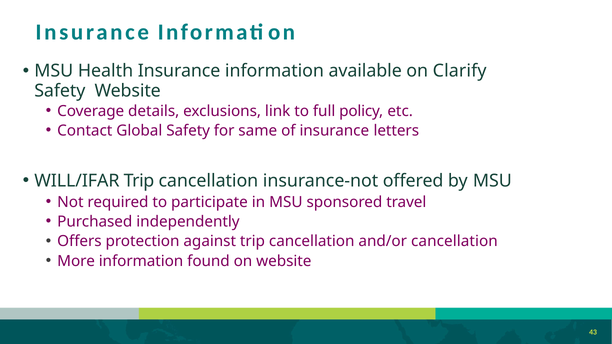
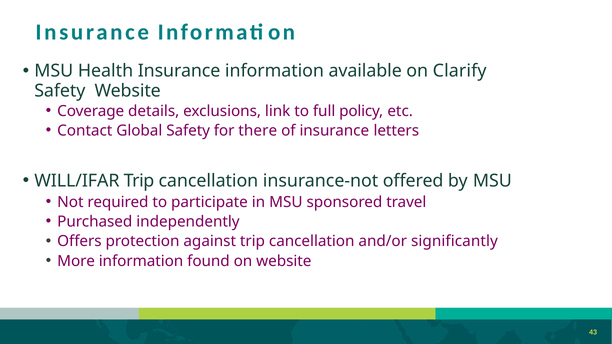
same: same -> there (258, 131)
and/or cancellation: cancellation -> significantly (454, 242)
